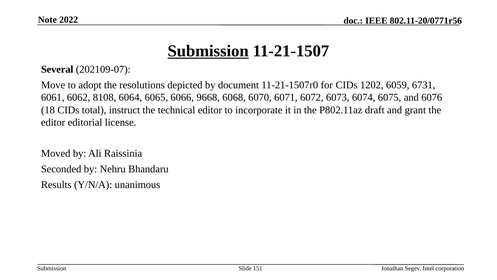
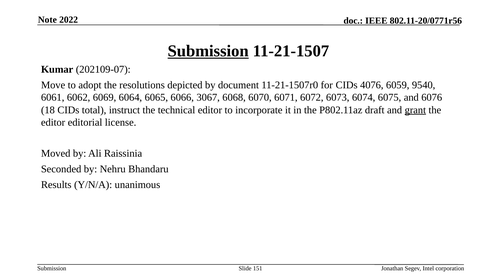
Several: Several -> Kumar (57, 69)
1202: 1202 -> 4076 (372, 85)
6731: 6731 -> 9540 (424, 85)
8108: 8108 -> 6069 (105, 97)
9668: 9668 -> 3067 (208, 97)
grant underline: none -> present (415, 110)
